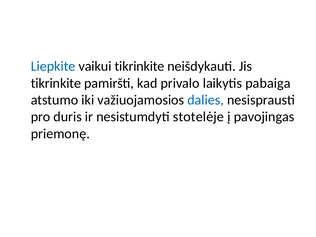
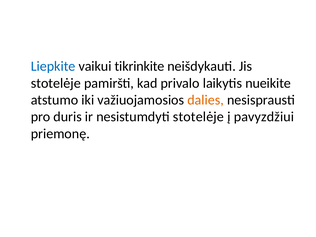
tikrinkite: tikrinkite -> stotelėje (56, 83)
pabaiga: pabaiga -> nueikite (268, 83)
dalies colour: blue -> orange (206, 100)
pavojingas: pavojingas -> pavyzdžiui (264, 117)
